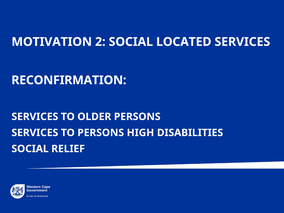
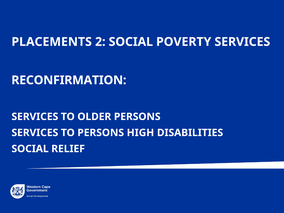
MOTIVATION: MOTIVATION -> PLACEMENTS (52, 42)
LOCATED: LOCATED -> POVERTY (184, 42)
